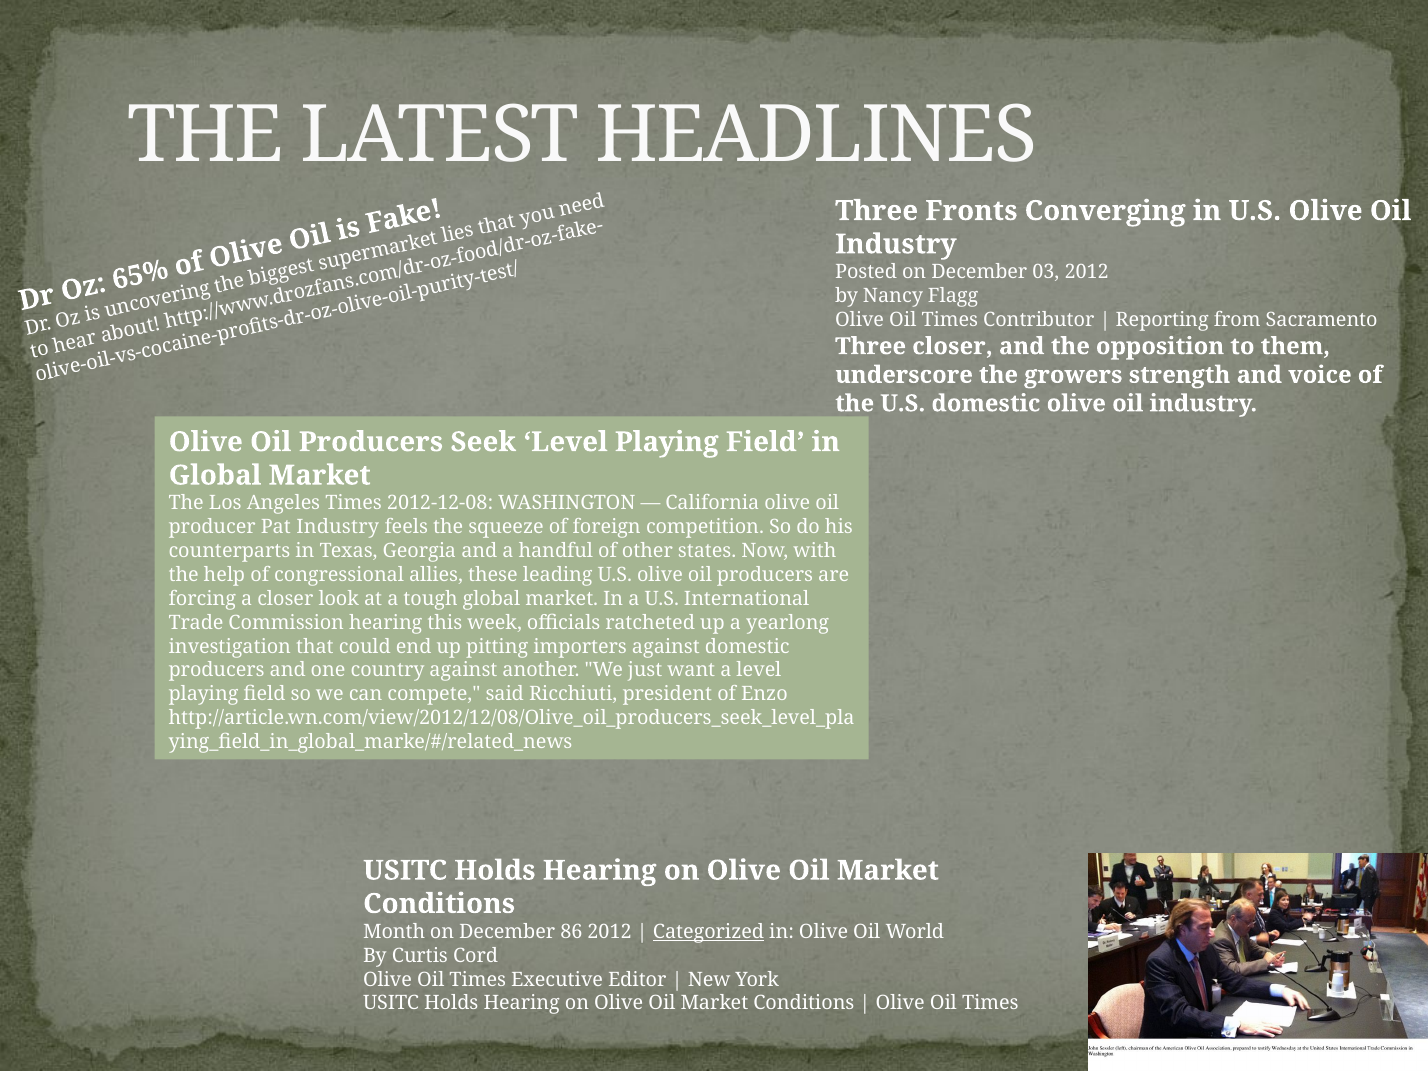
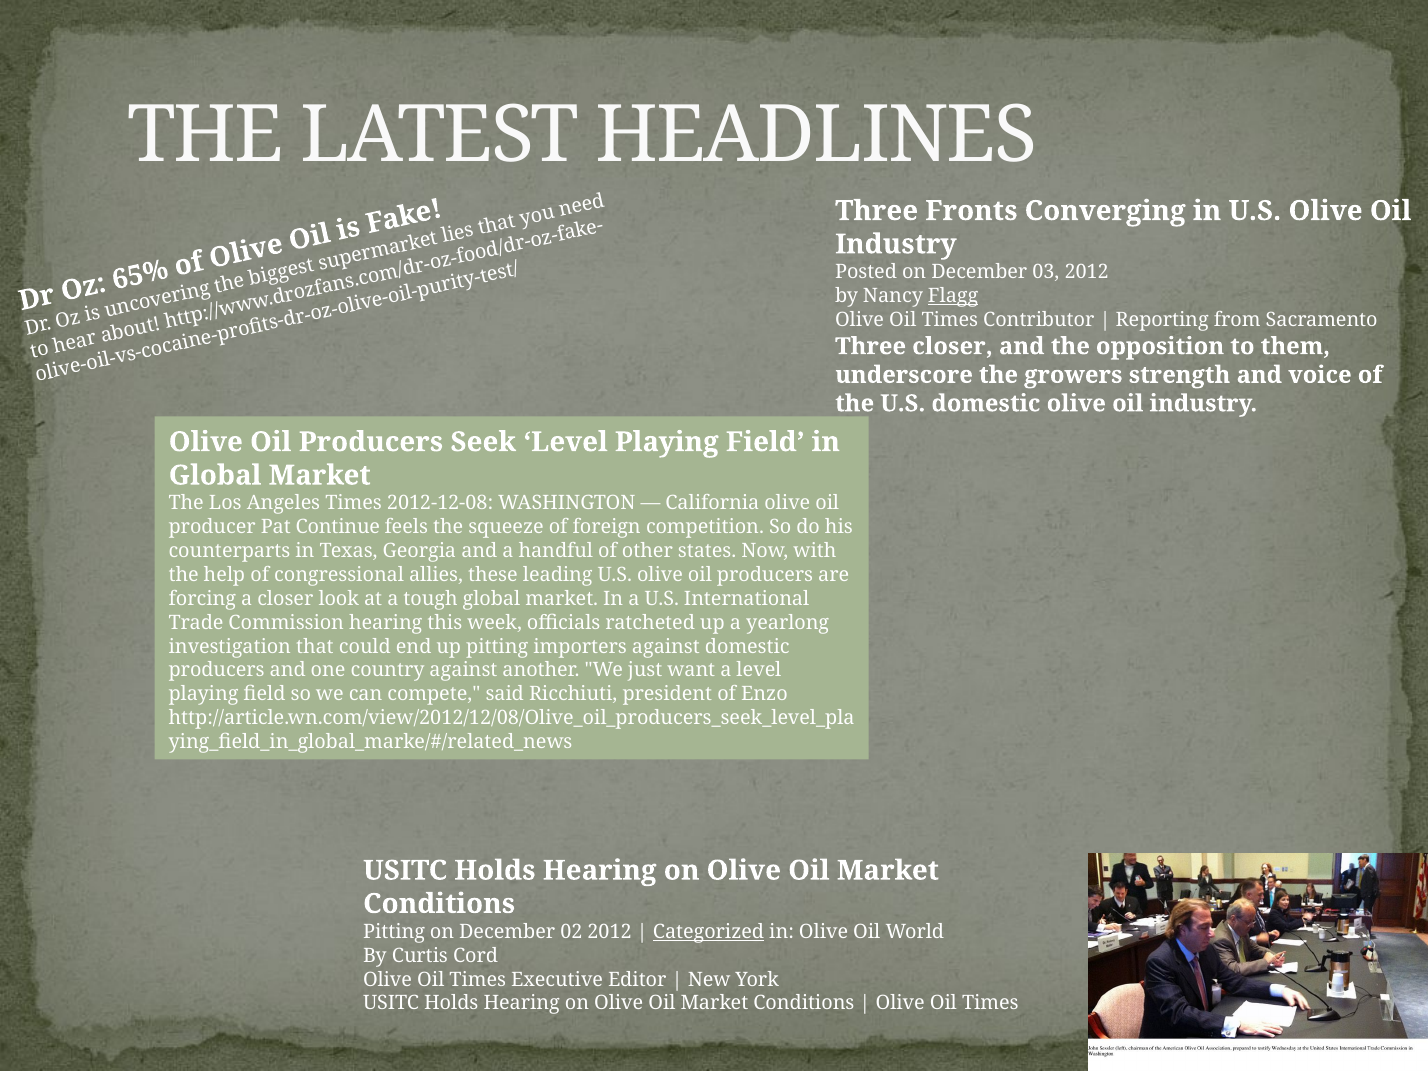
Flagg underline: none -> present (953, 296)
Pat Industry: Industry -> Continue (338, 527)
Month: Month -> Pitting (394, 932)
86: 86 -> 02 (571, 932)
